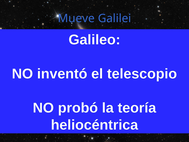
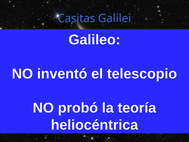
Mueve: Mueve -> Casitas (76, 18)
